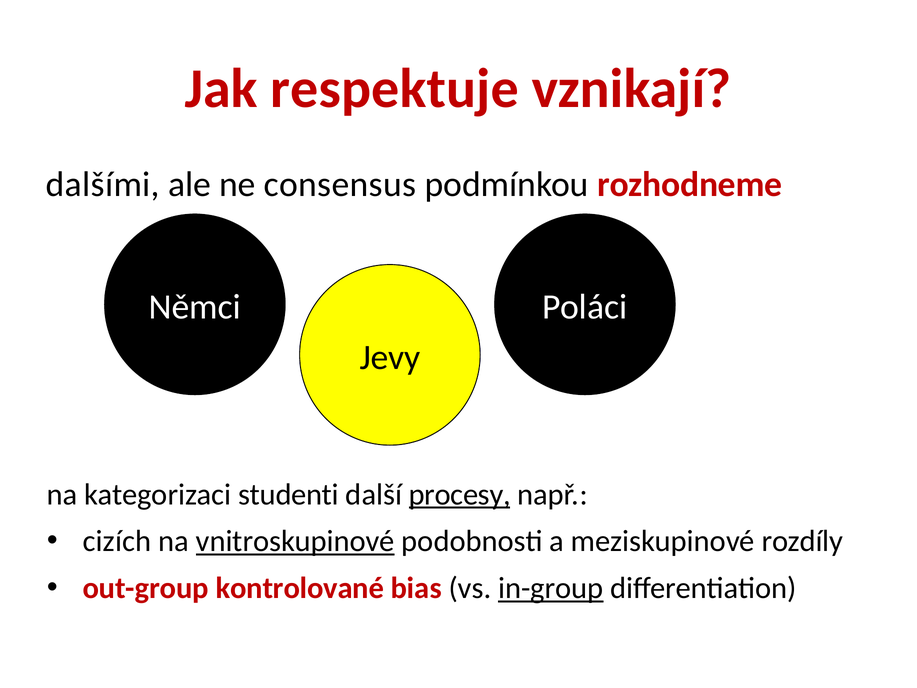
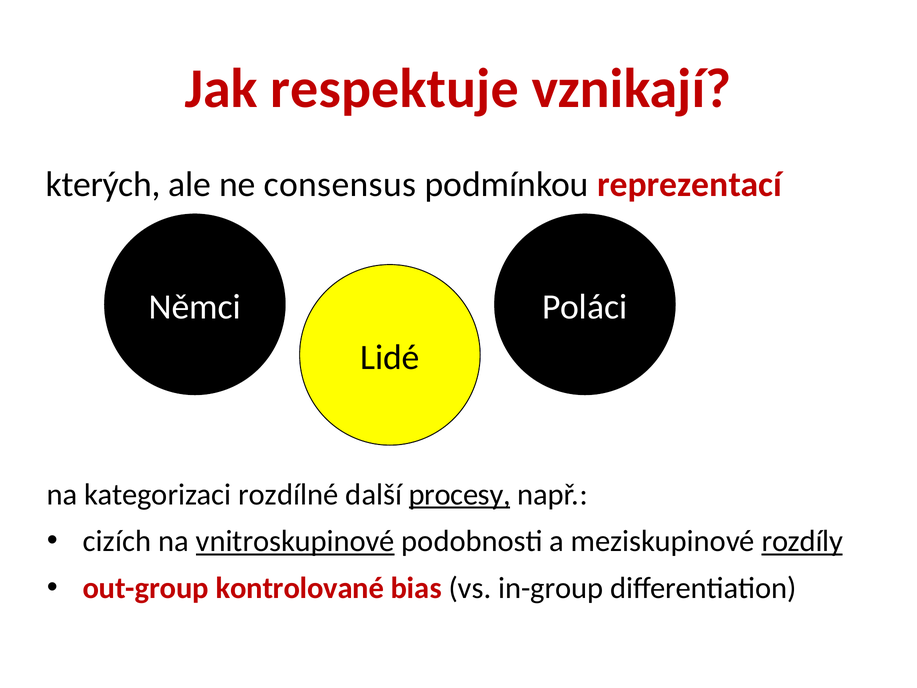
dalšími: dalšími -> kterých (103, 184)
rozhodneme: rozhodneme -> reprezentací (690, 184)
Jevy: Jevy -> Lidé (390, 357)
studenti: studenti -> rozdílné (288, 494)
rozdíly underline: none -> present (802, 541)
in-group underline: present -> none (551, 588)
